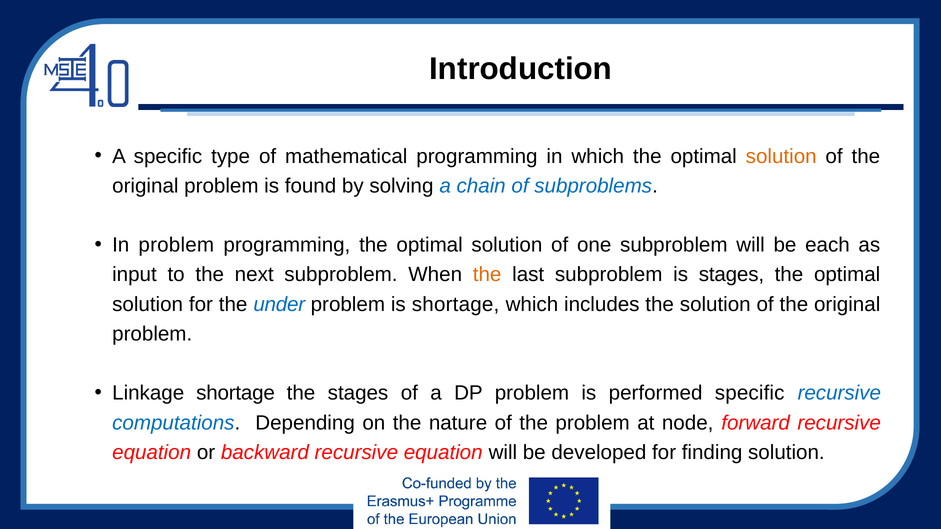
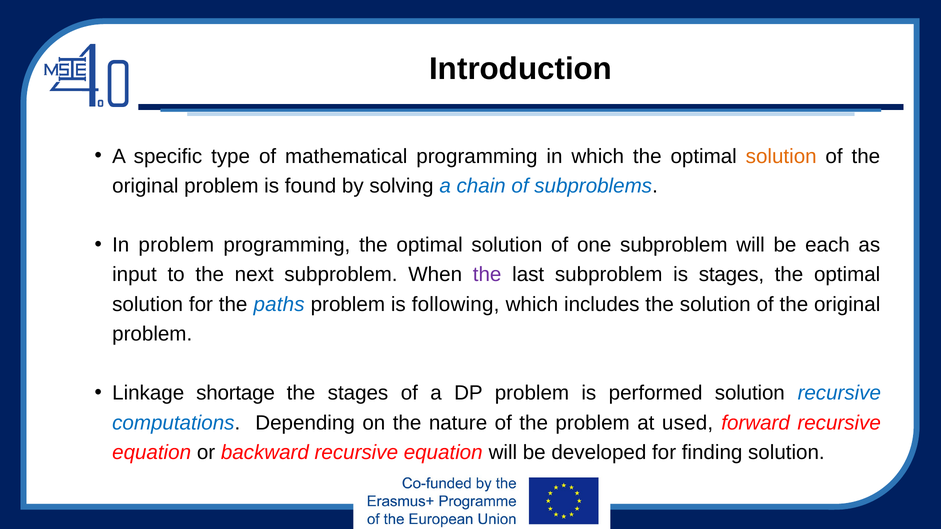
the colour: orange -> purple (487, 275)
under: under -> paths (279, 304)
is shortage: shortage -> following (456, 304)
performed specific: specific -> solution (750, 393)
node: node -> used (688, 423)
